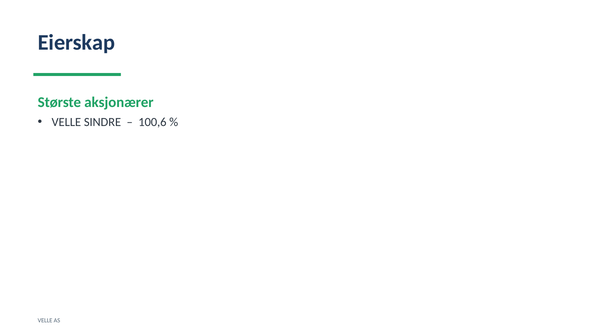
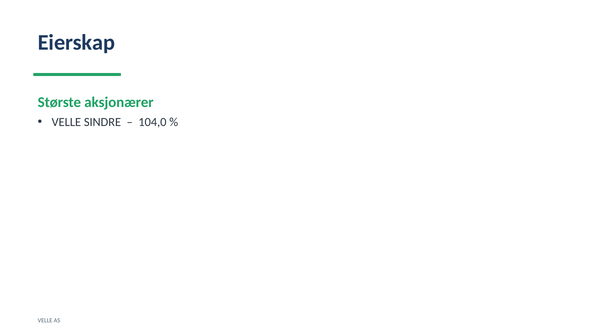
100,6: 100,6 -> 104,0 (152, 122)
